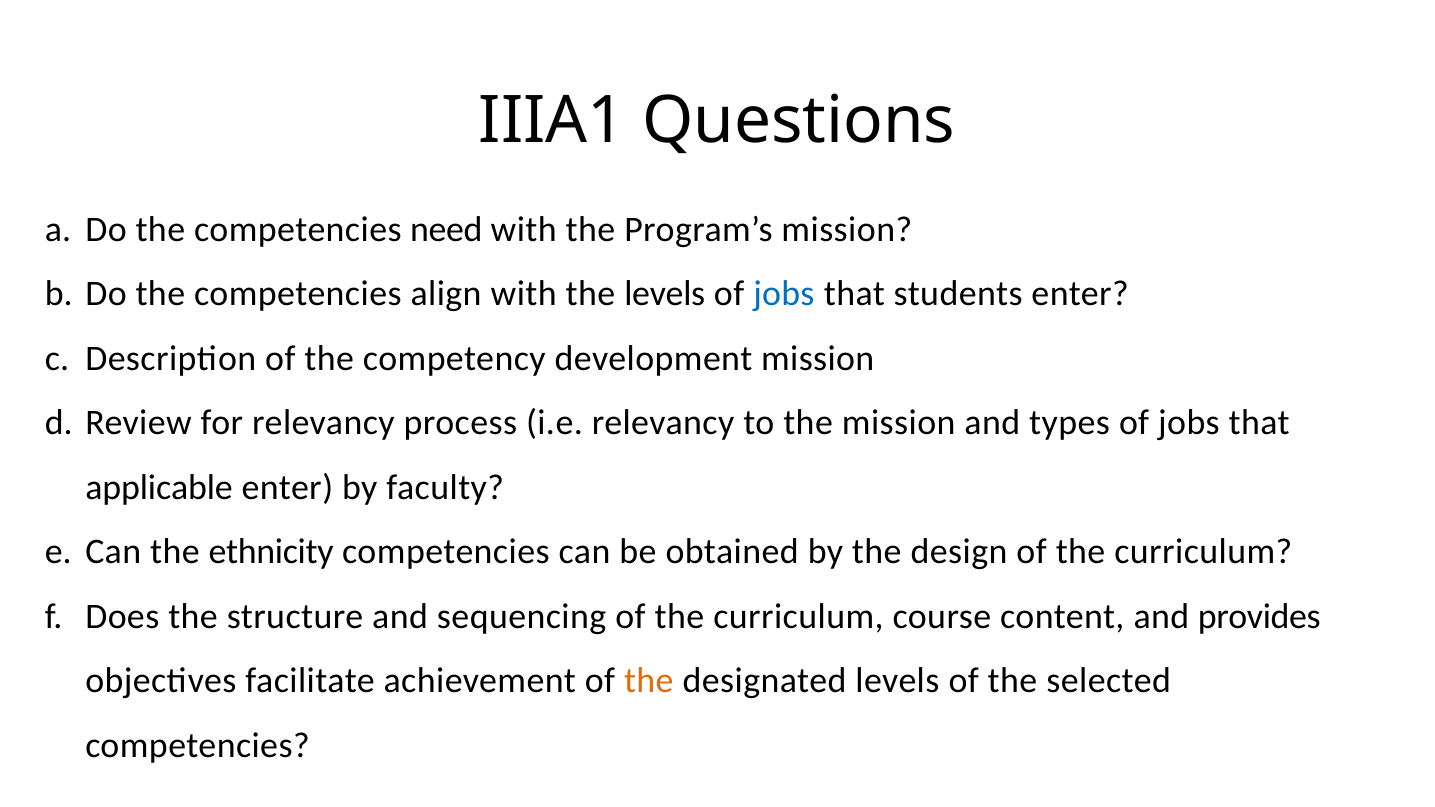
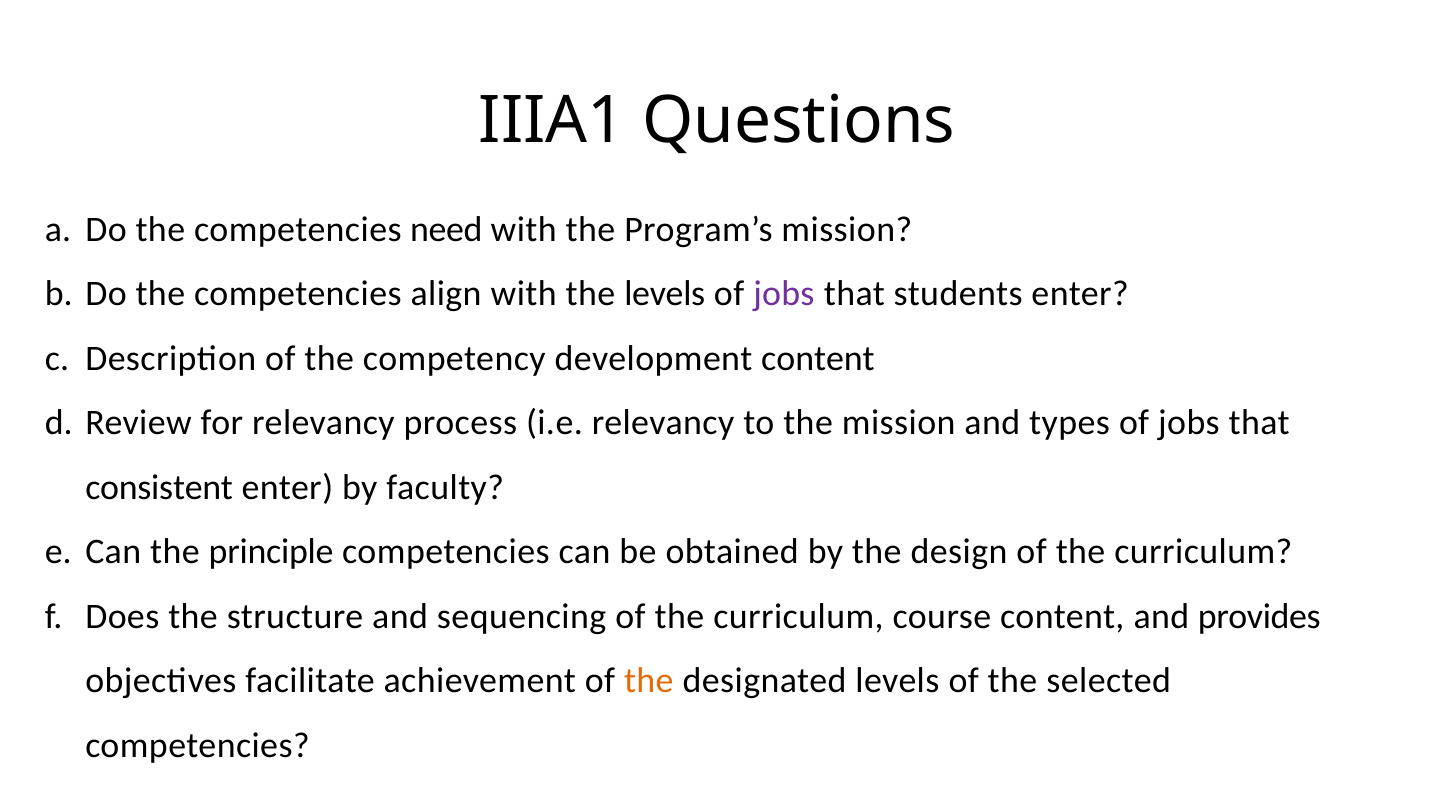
jobs colour: blue -> purple (784, 294)
development mission: mission -> content (818, 358)
applicable: applicable -> consistent (159, 488)
ethnicity: ethnicity -> principle (271, 552)
